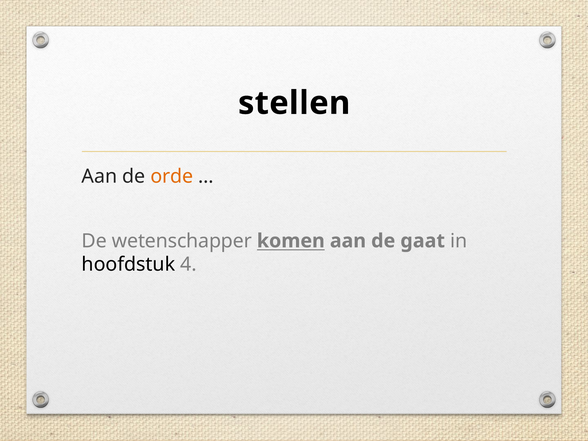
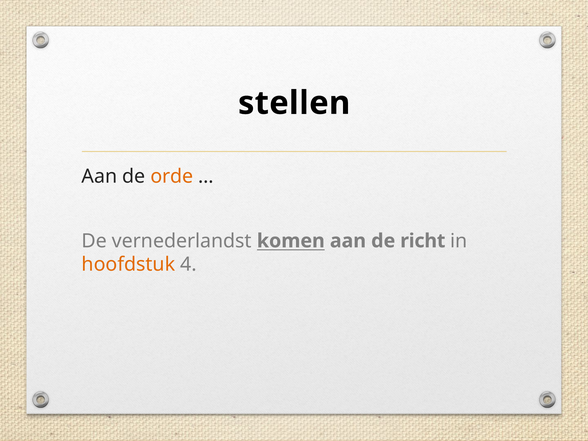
wetenschapper: wetenschapper -> vernederlandst (182, 241)
gaat: gaat -> richt (423, 241)
hoofdstuk colour: black -> orange (128, 264)
